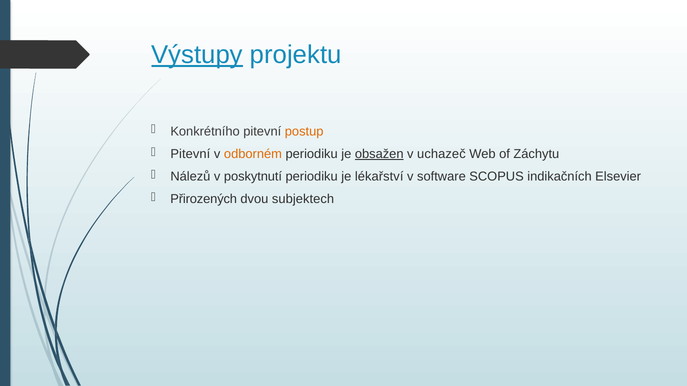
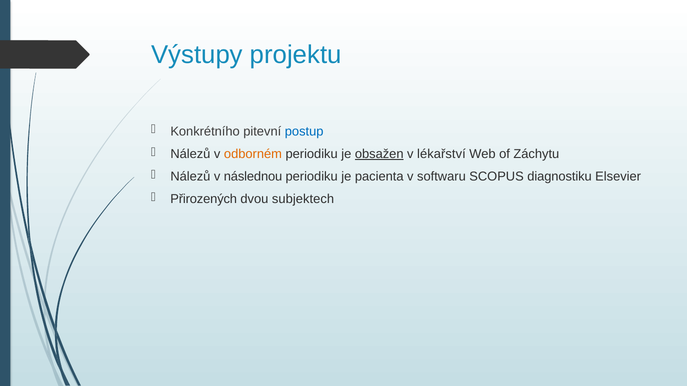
Výstupy underline: present -> none (197, 55)
postup colour: orange -> blue (304, 131)
Pitevní: Pitevní -> Nálezů (190, 154)
uchazeč: uchazeč -> lékařství (441, 154)
poskytnutí: poskytnutí -> následnou (253, 177)
lékařství: lékařství -> pacienta (379, 177)
software: software -> softwaru (441, 177)
indikačních: indikačních -> diagnostiku (560, 177)
